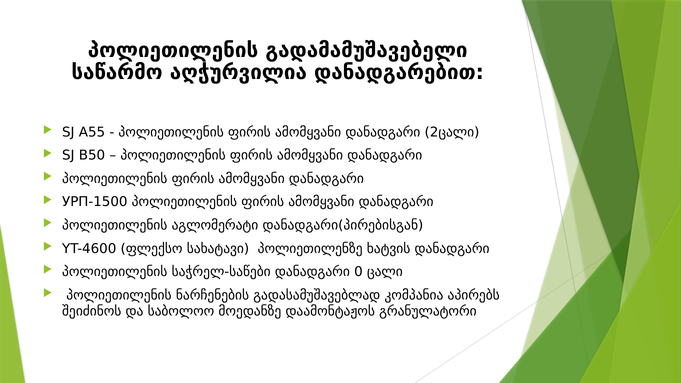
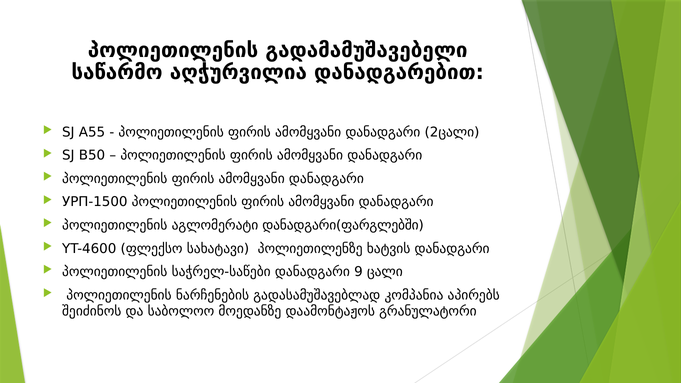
დანადგარი(პირებისგან: დანადგარი(პირებისგან -> დანადგარი(ფარგლებში (343, 225)
0: 0 -> 9 (358, 272)
